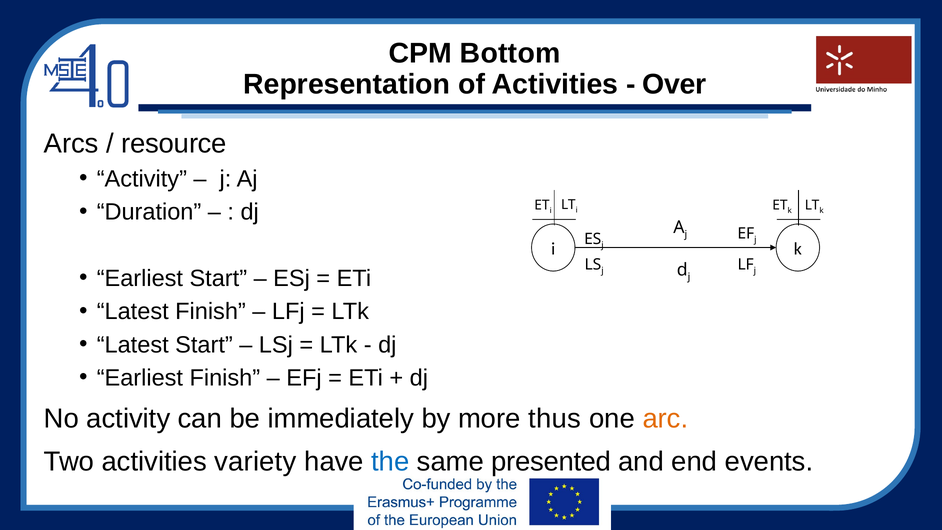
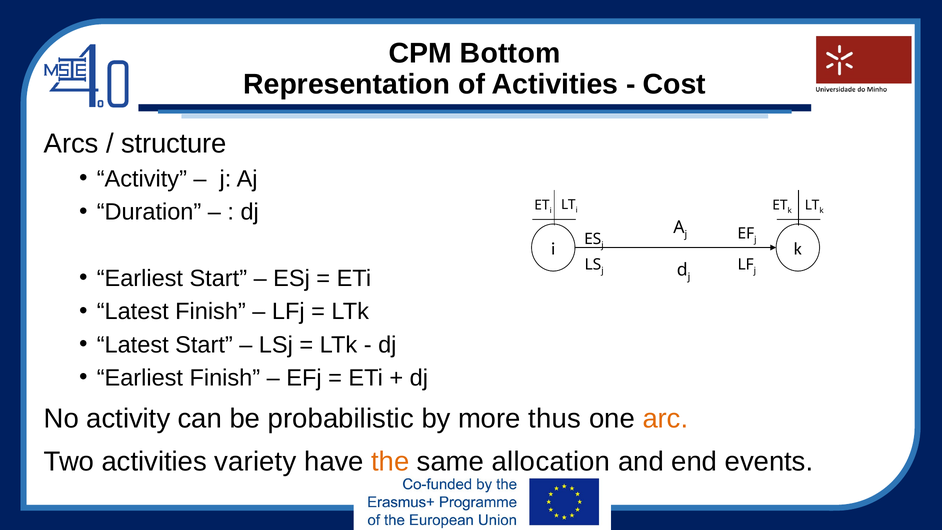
Over: Over -> Cost (674, 84)
resource: resource -> structure (174, 144)
immediately: immediately -> probabilistic (341, 419)
the colour: blue -> orange (390, 461)
presented: presented -> allocation (551, 461)
